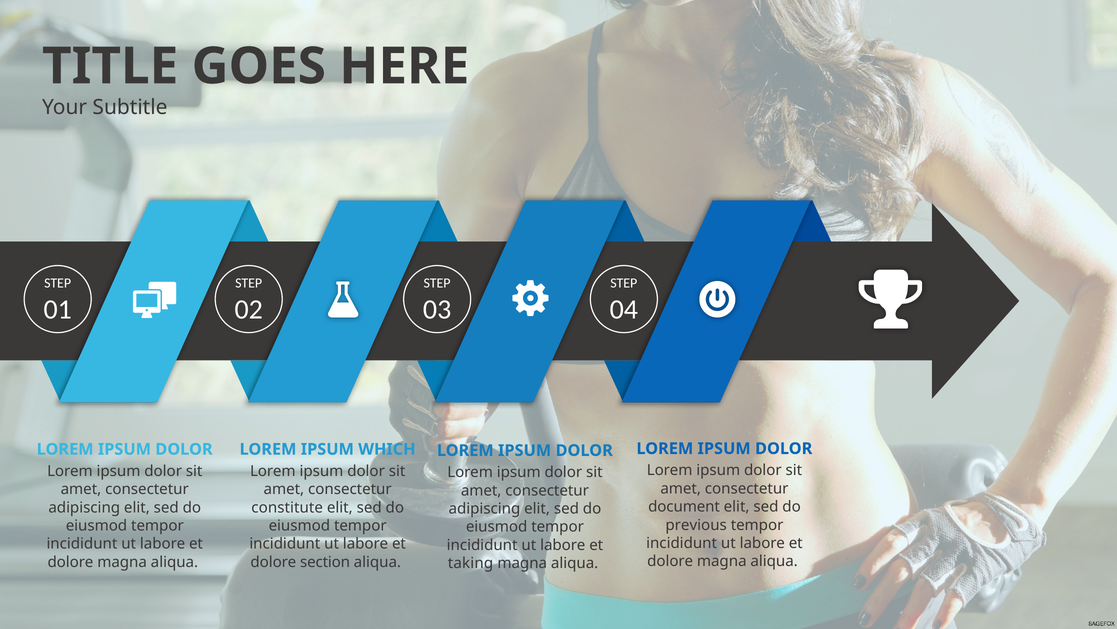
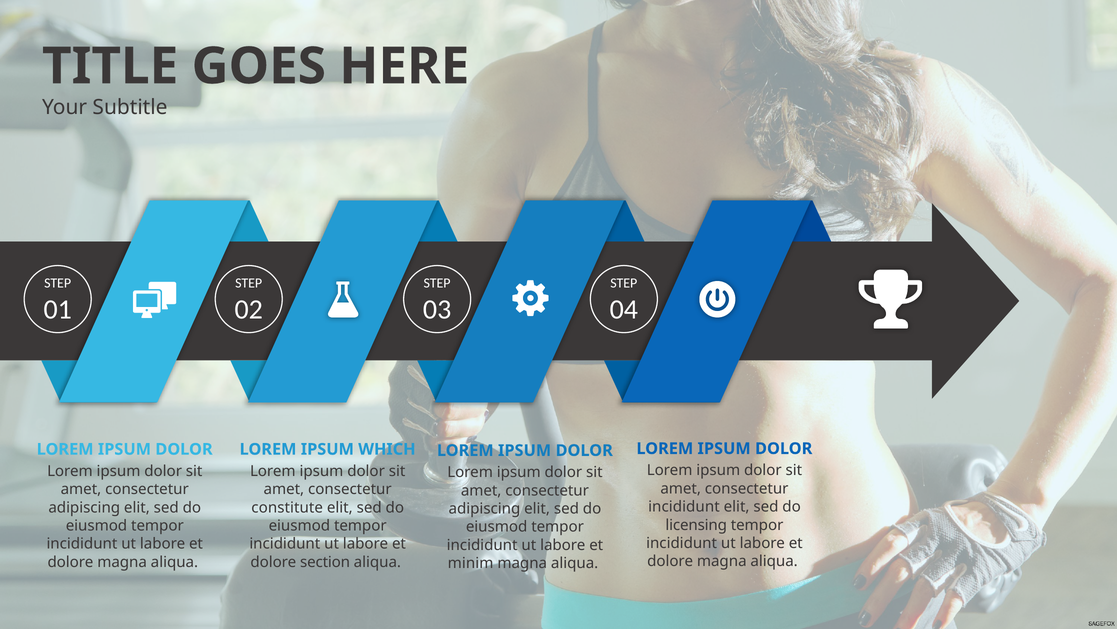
document: document -> incididunt (684, 506)
previous: previous -> licensing (696, 524)
taking: taking -> minim (471, 563)
